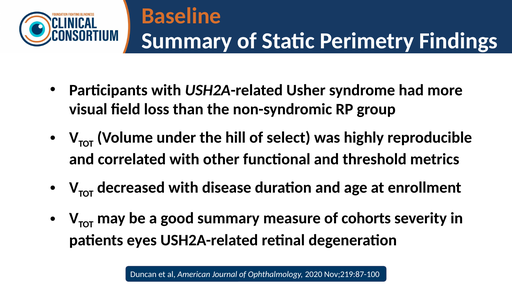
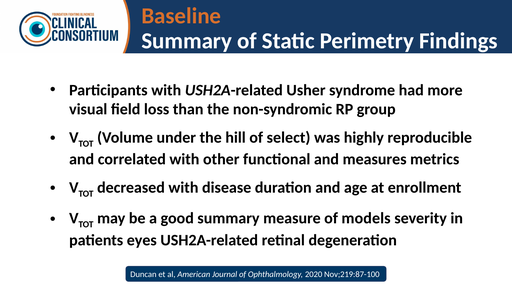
threshold: threshold -> measures (375, 159)
cohorts: cohorts -> models (366, 218)
